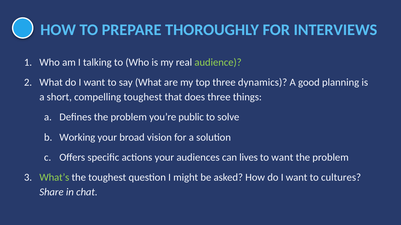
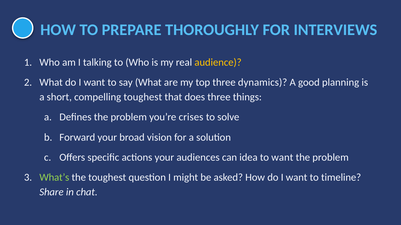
audience colour: light green -> yellow (218, 62)
public: public -> crises (191, 117)
Working: Working -> Forward (77, 138)
lives: lives -> idea (249, 158)
cultures: cultures -> timeline (341, 178)
